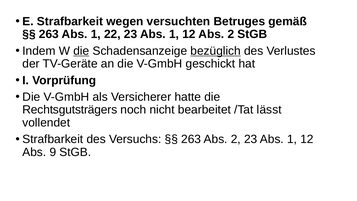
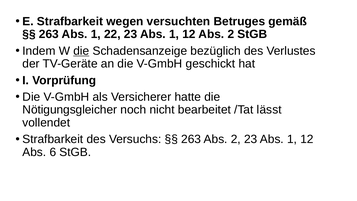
bezüglich underline: present -> none (216, 51)
Rechtsgutsträgers: Rechtsgutsträgers -> Nötigungsgleicher (70, 110)
9: 9 -> 6 (53, 152)
